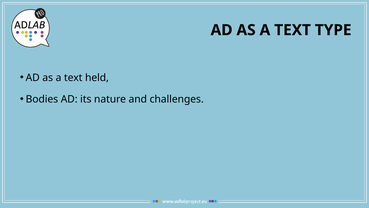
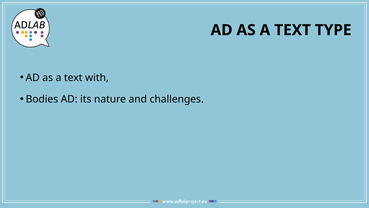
held: held -> with (97, 77)
